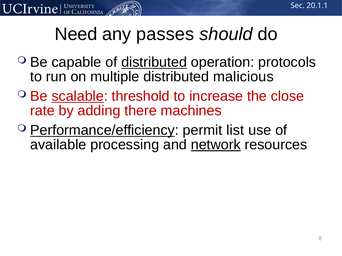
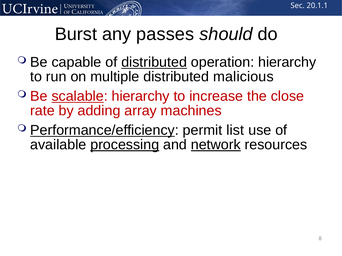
Need: Need -> Burst (76, 34)
operation protocols: protocols -> hierarchy (287, 62)
scalable threshold: threshold -> hierarchy (141, 96)
there: there -> array (141, 111)
processing underline: none -> present (125, 145)
